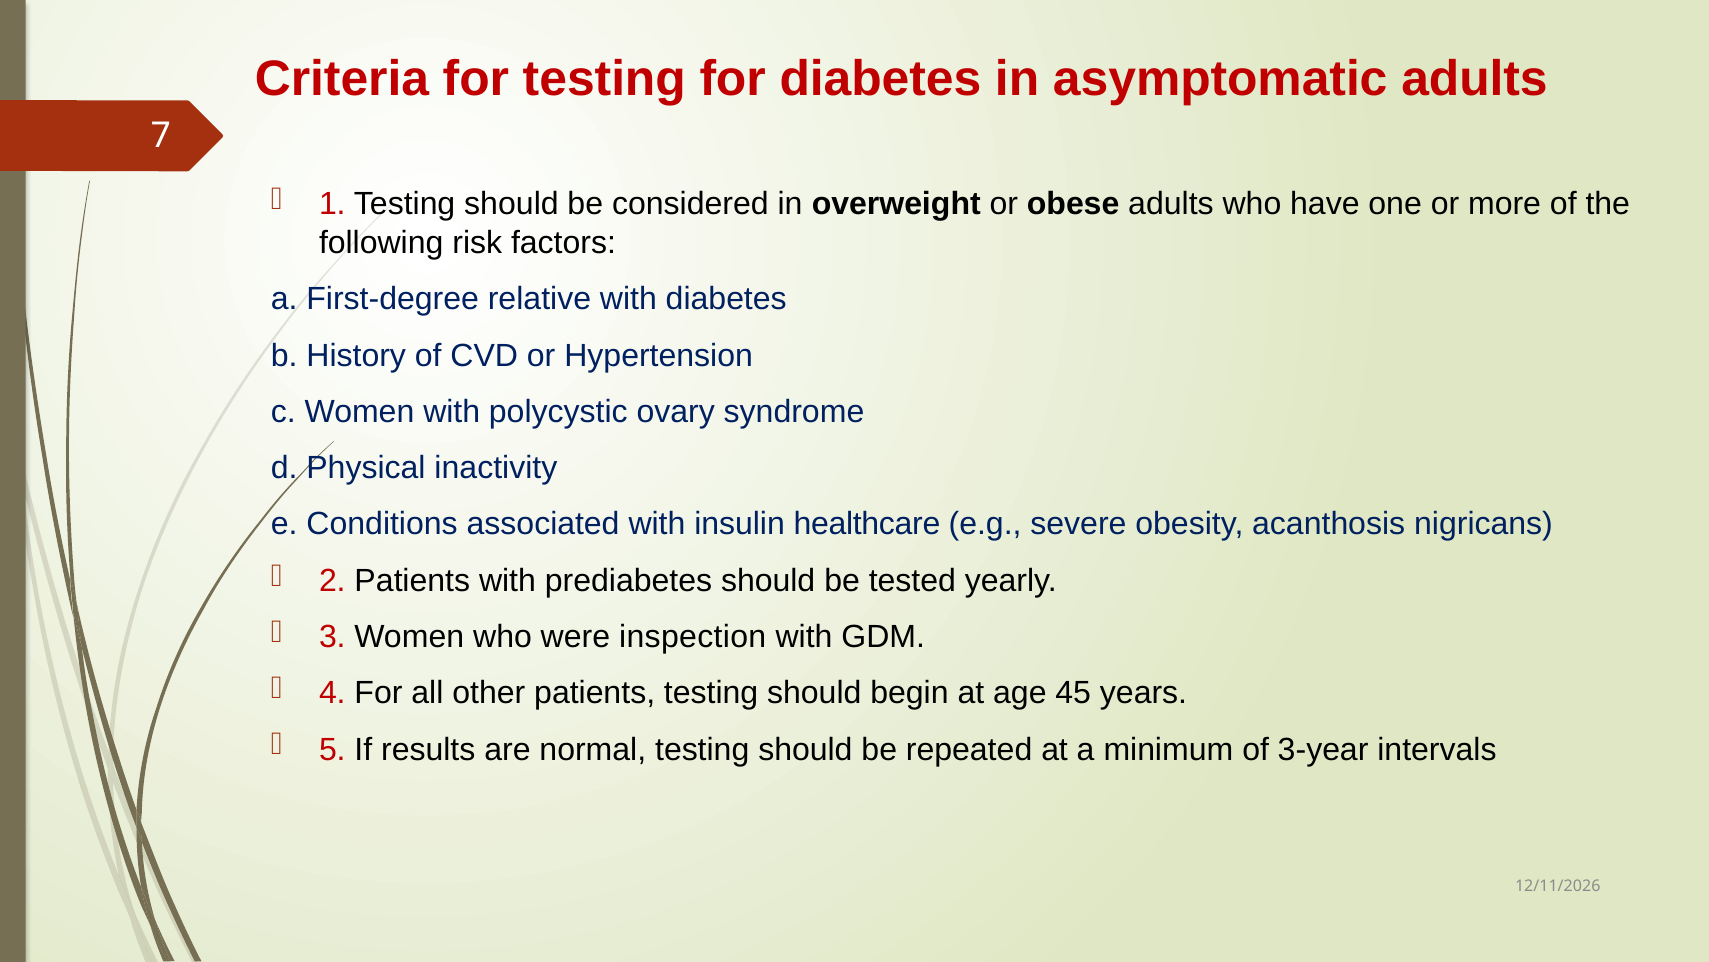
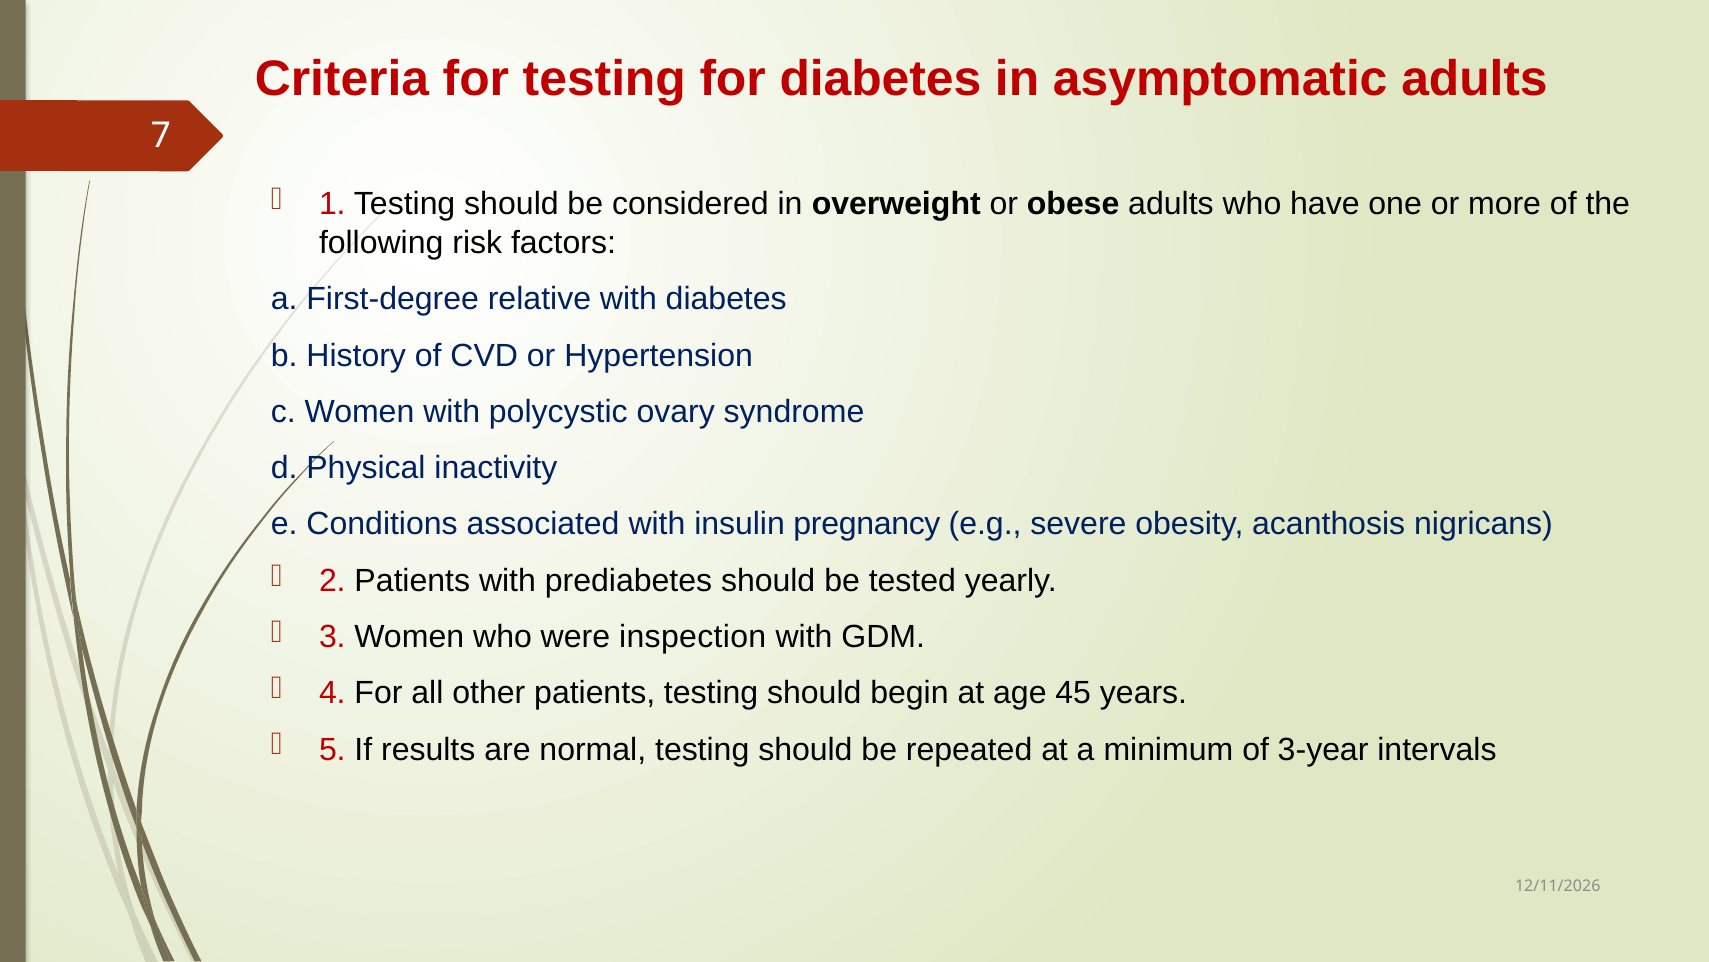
healthcare: healthcare -> pregnancy (867, 524)
